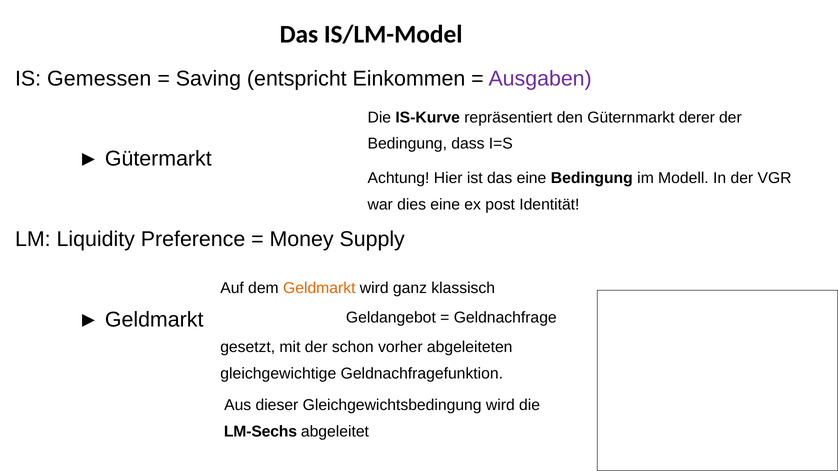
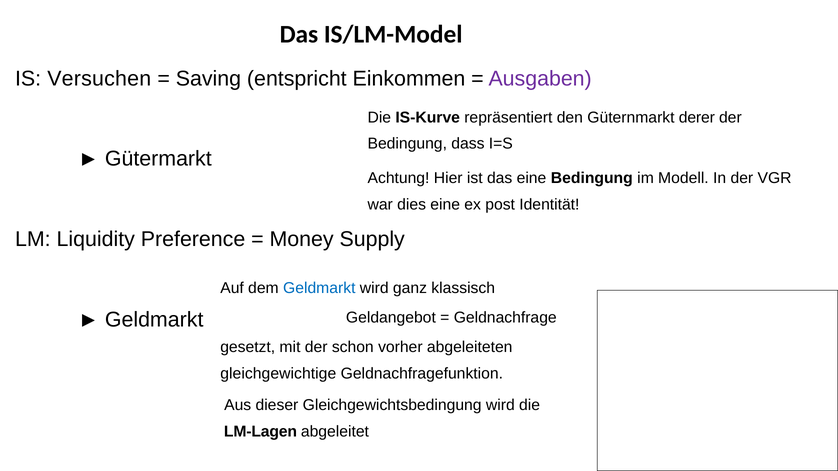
Gemessen: Gemessen -> Versuchen (99, 79)
Geldmarkt colour: orange -> blue (319, 288)
LM-Sechs: LM-Sechs -> LM-Lagen (260, 432)
